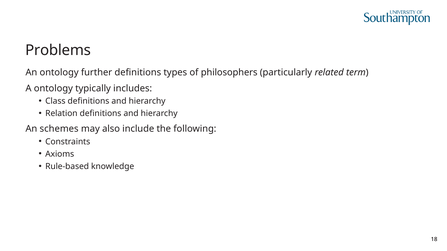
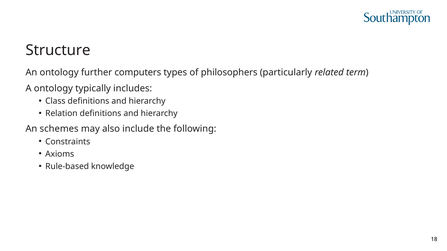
Problems: Problems -> Structure (58, 50)
further definitions: definitions -> computers (138, 73)
